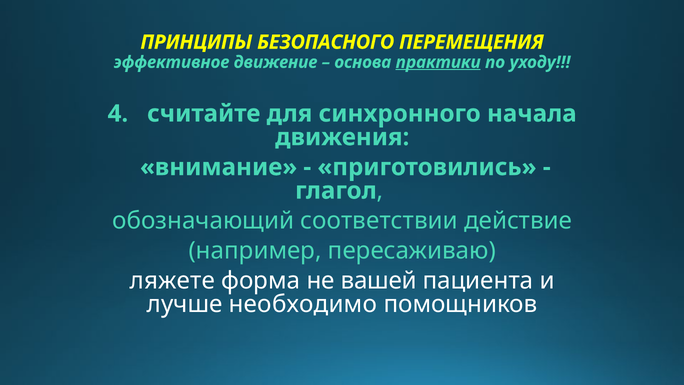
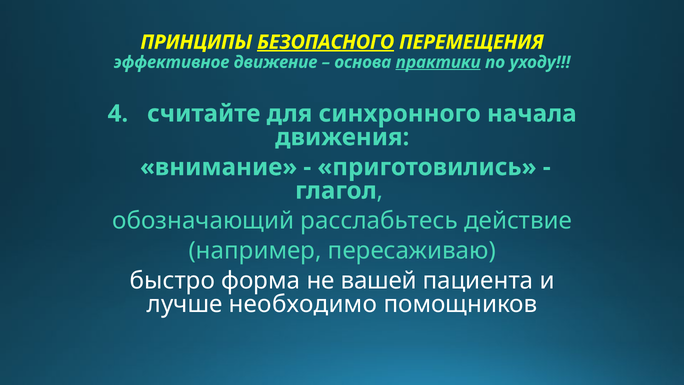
БЕЗОПАСНОГО underline: none -> present (326, 42)
соответствии: соответствии -> расслабьтесь (379, 221)
ляжете: ляжете -> быстро (172, 280)
